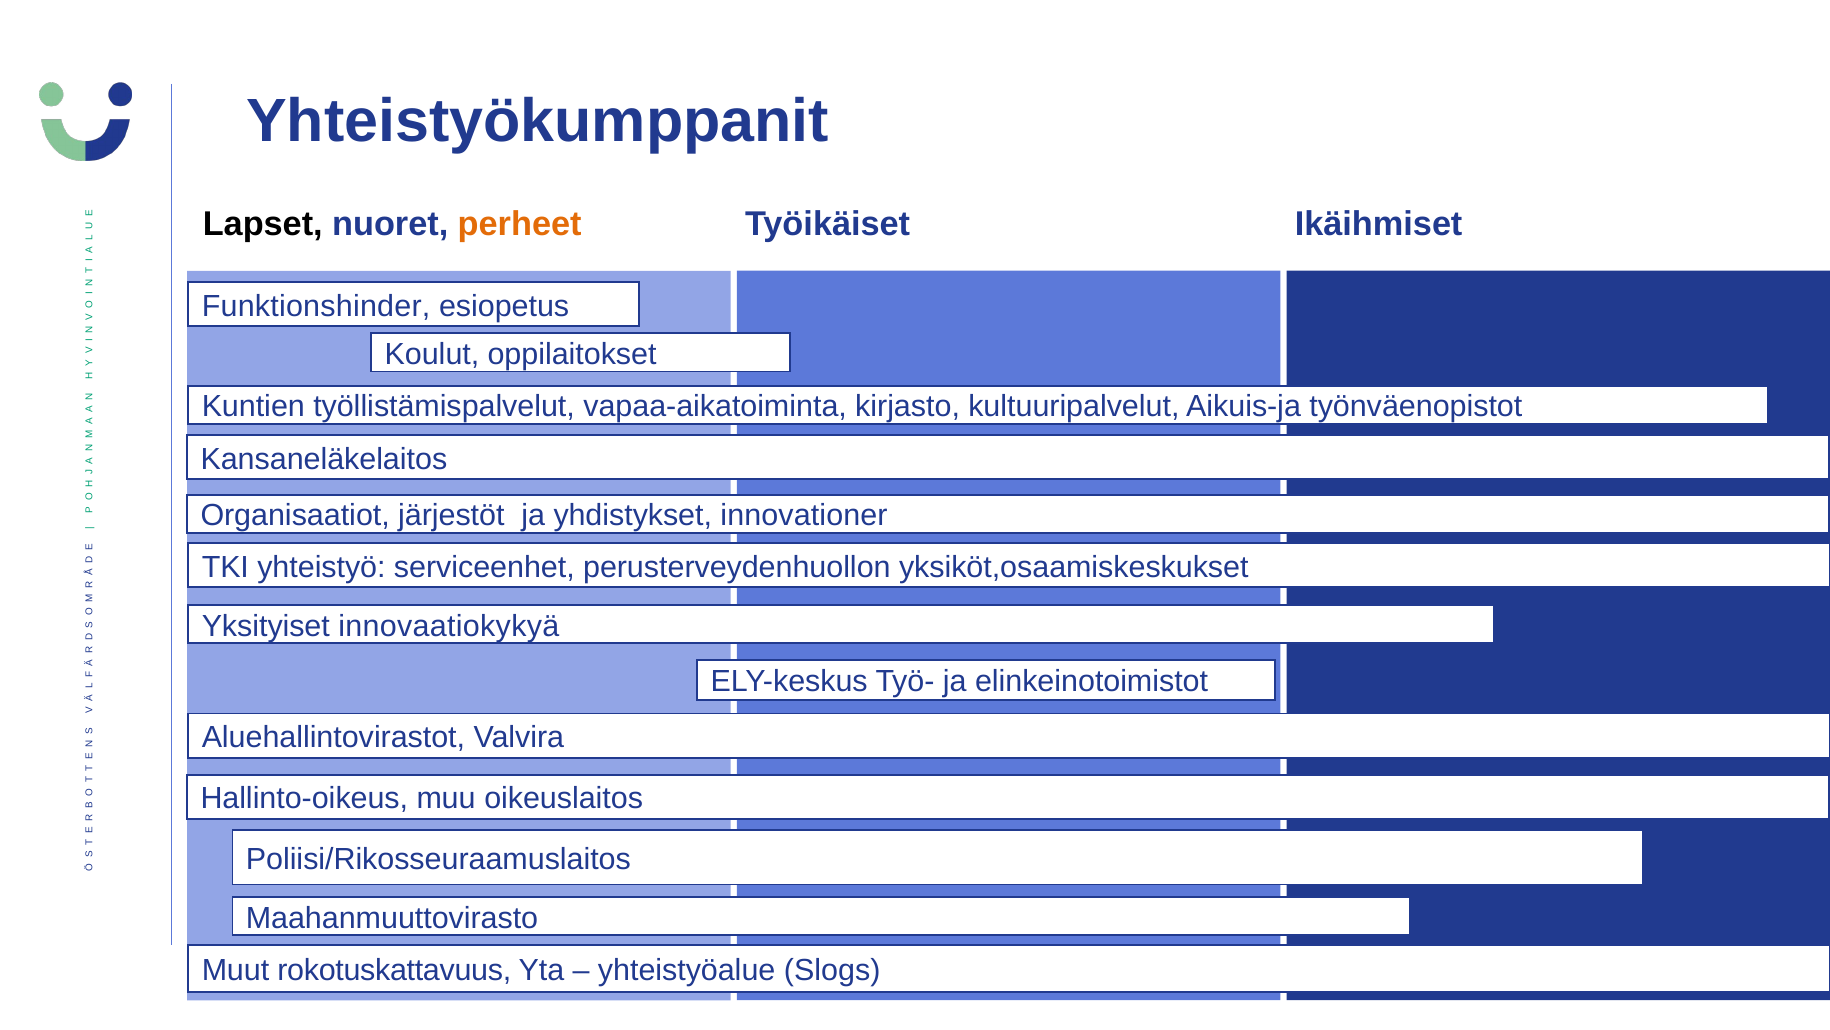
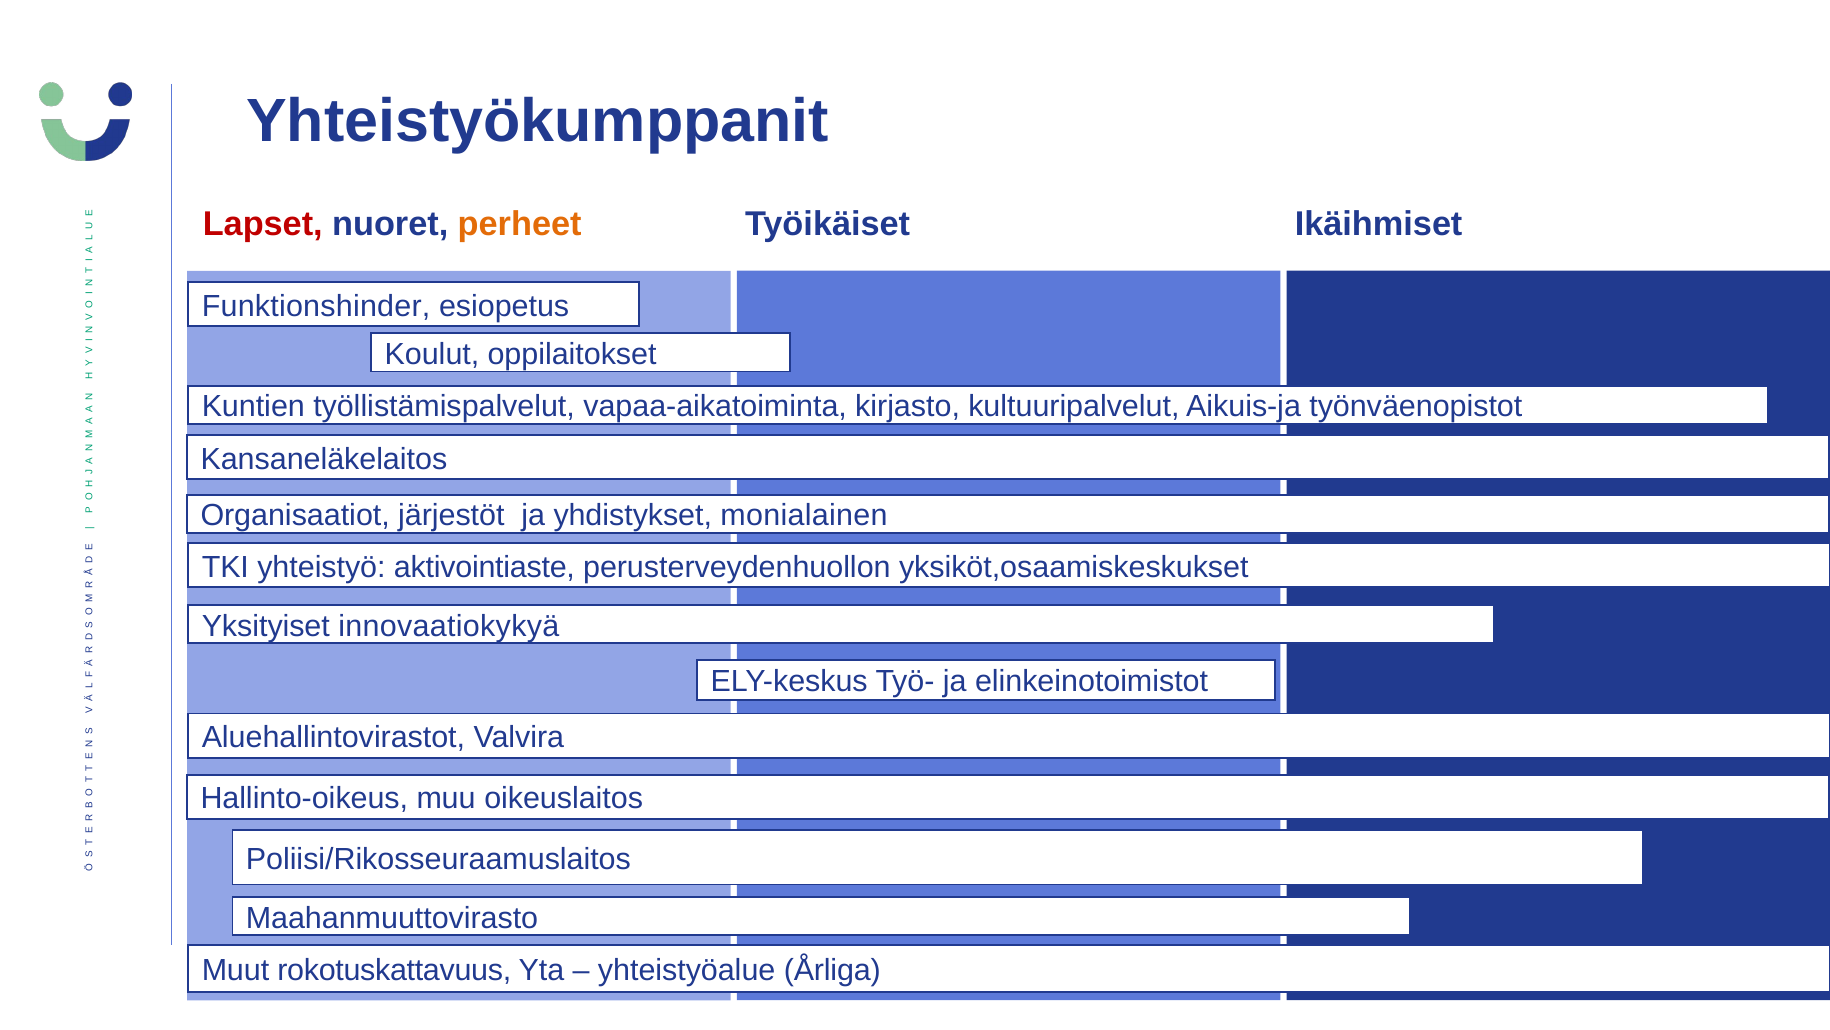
Lapset colour: black -> red (263, 224)
innovationer: innovationer -> monialainen (804, 516)
serviceenhet: serviceenhet -> aktivointiaste (484, 567)
Slogs: Slogs -> Årliga (832, 970)
